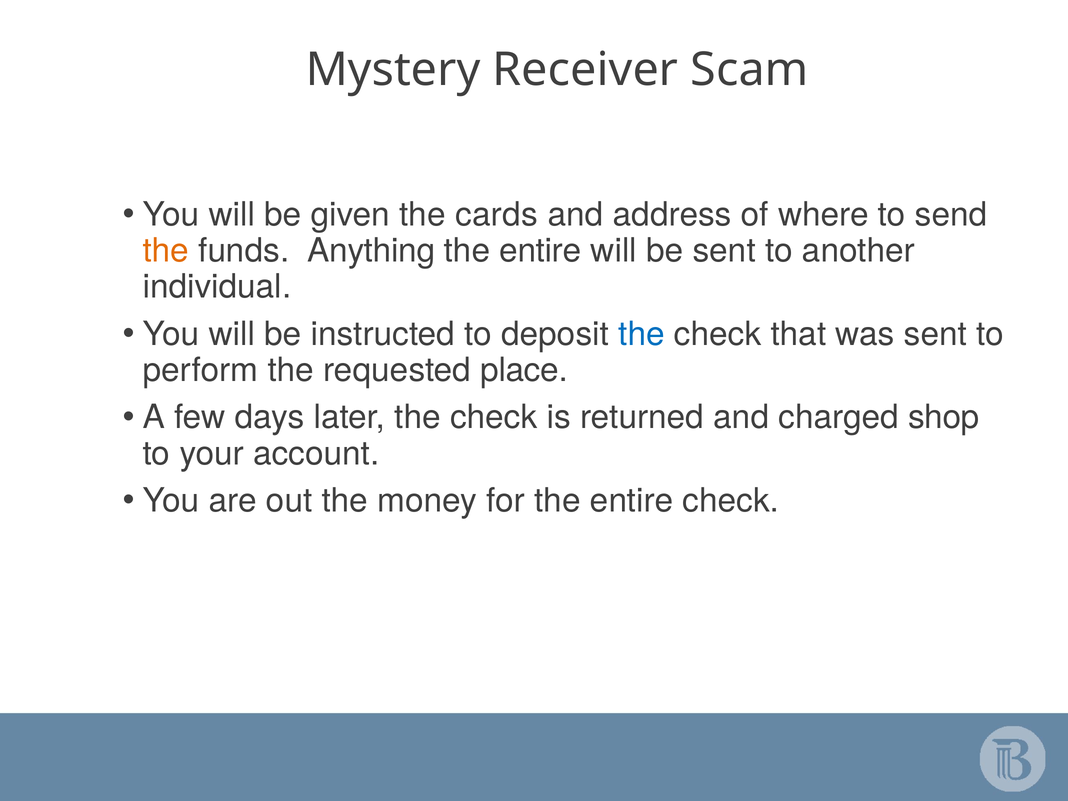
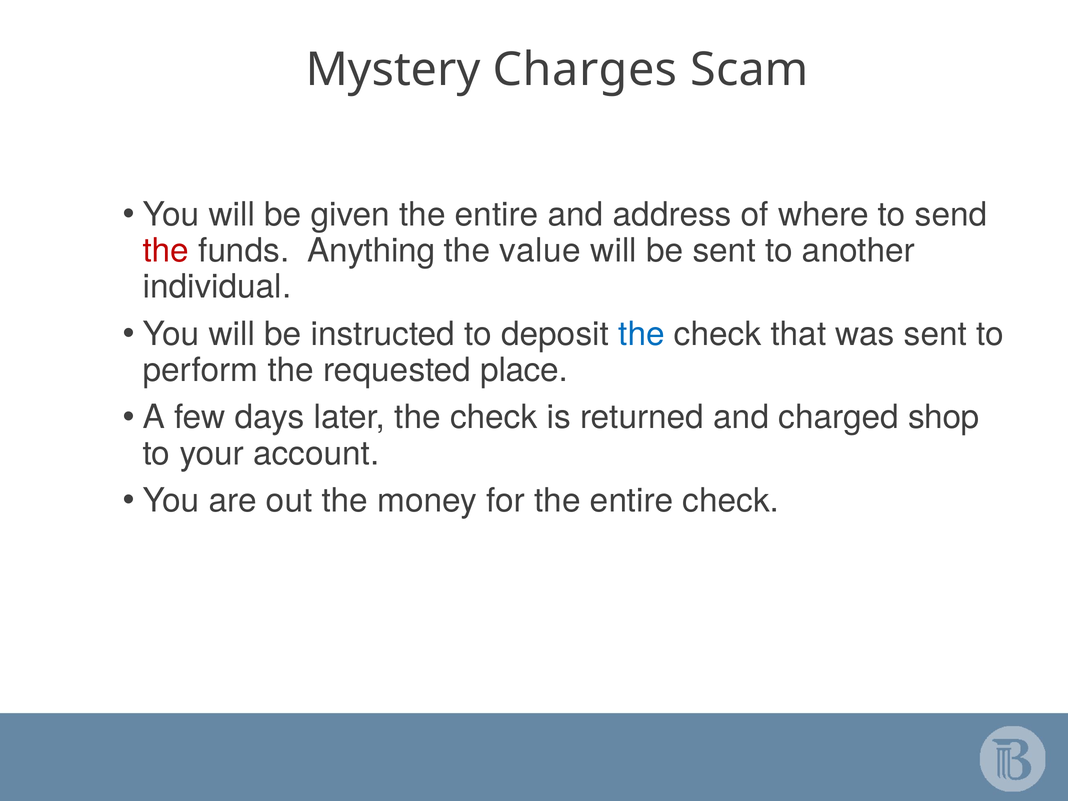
Receiver: Receiver -> Charges (585, 70)
given the cards: cards -> entire (497, 215)
the colour: orange -> red (166, 251)
entire: entire -> value (540, 251)
